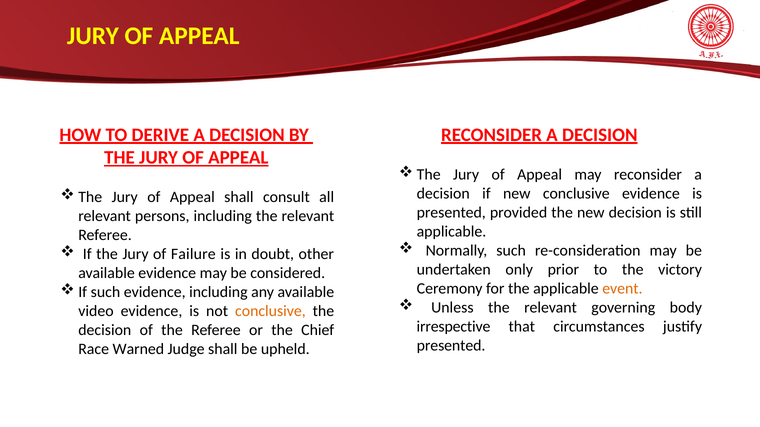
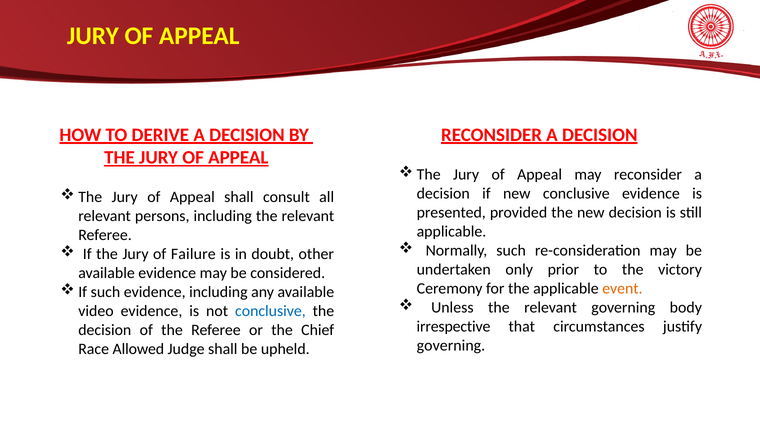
conclusive colour: orange -> blue (270, 312)
presented: presented -> governing (451, 346)
Warned: Warned -> Allowed (138, 350)
